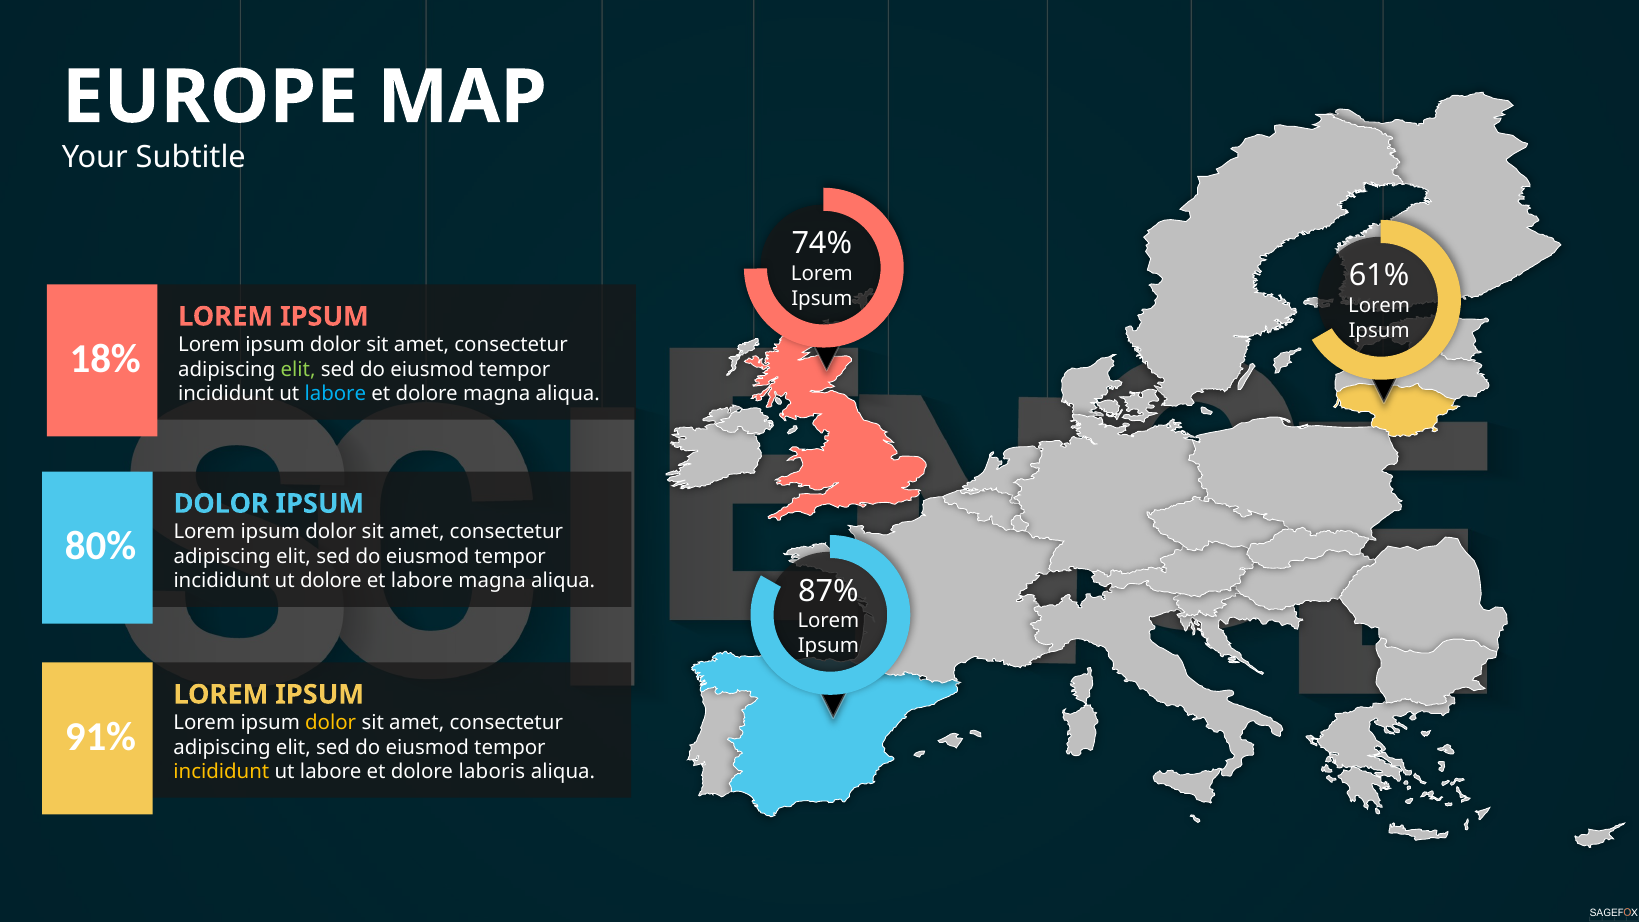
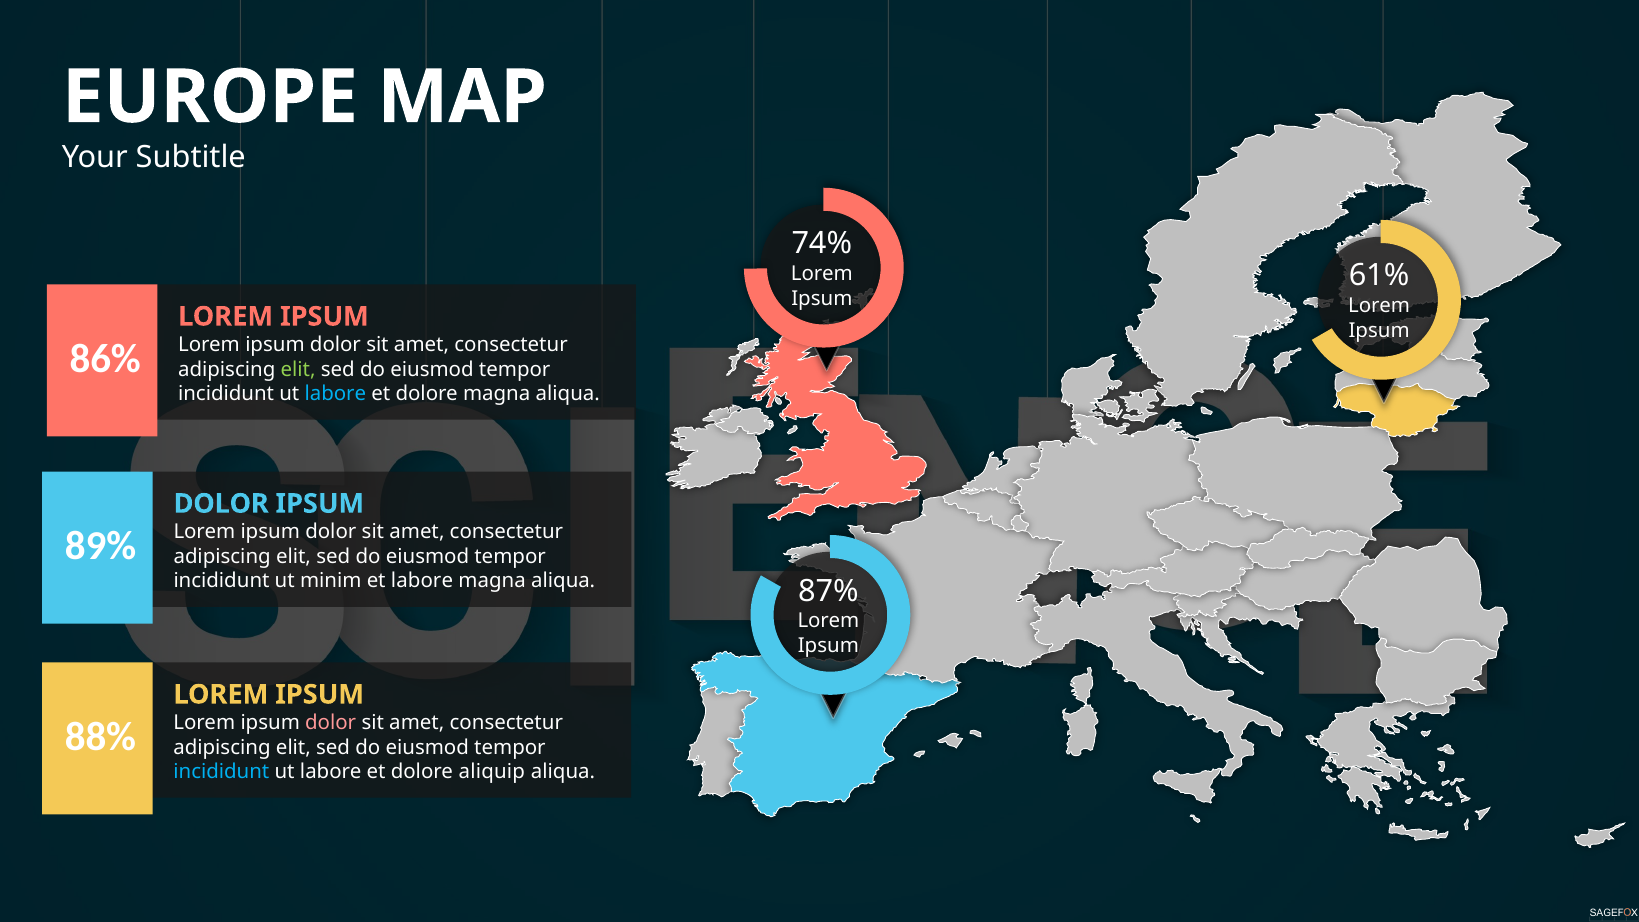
18%: 18% -> 86% (105, 359)
80%: 80% -> 89% (101, 546)
ut dolore: dolore -> minim (331, 581)
dolor colour: yellow -> pink (331, 723)
91%: 91% -> 88% (100, 737)
incididunt colour: yellow -> light blue (221, 772)
laboris: laboris -> aliquip (492, 772)
